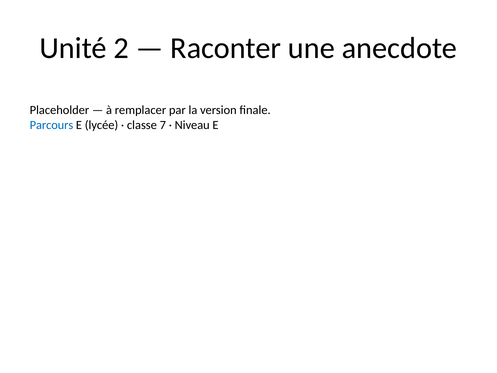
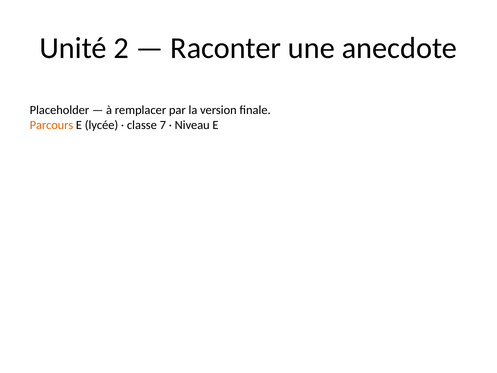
Parcours colour: blue -> orange (51, 125)
